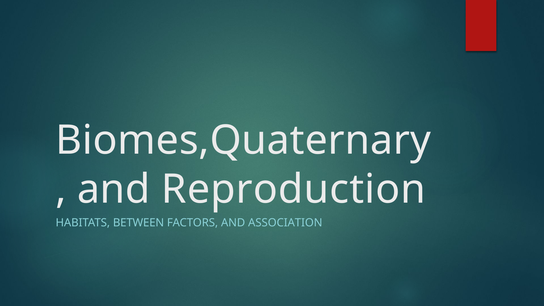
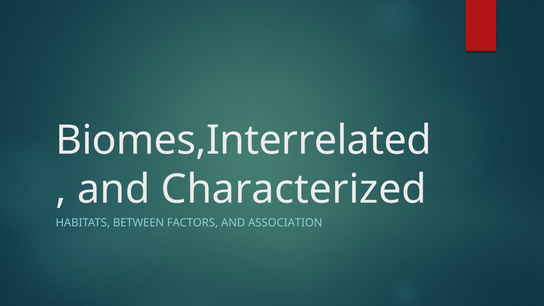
Biomes,Quaternary: Biomes,Quaternary -> Biomes,Interrelated (244, 141)
Reproduction: Reproduction -> Characterized (294, 189)
